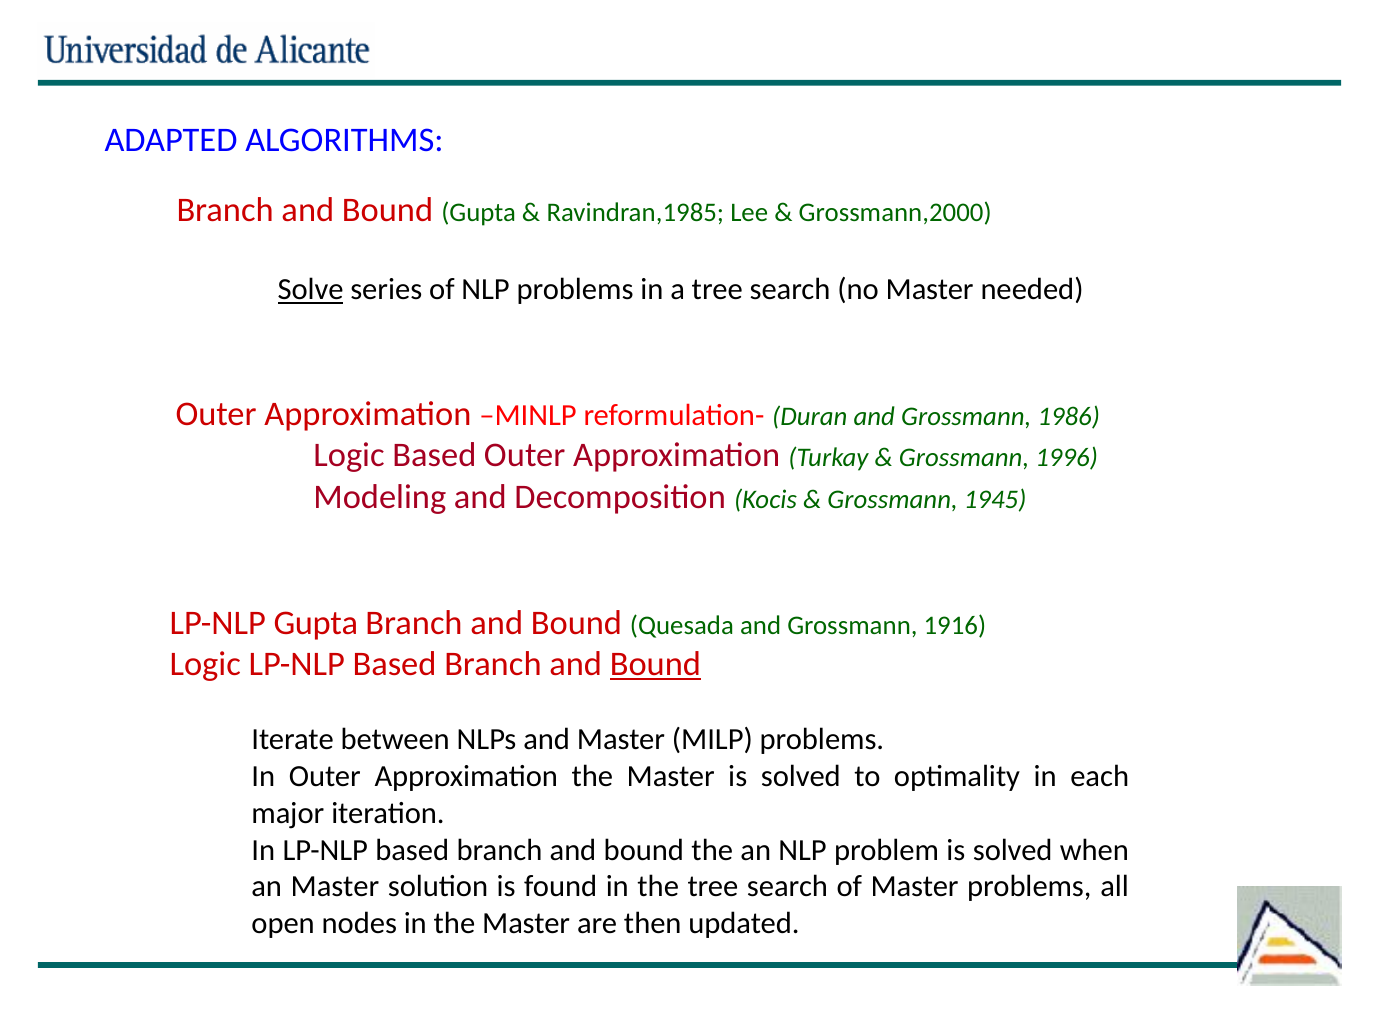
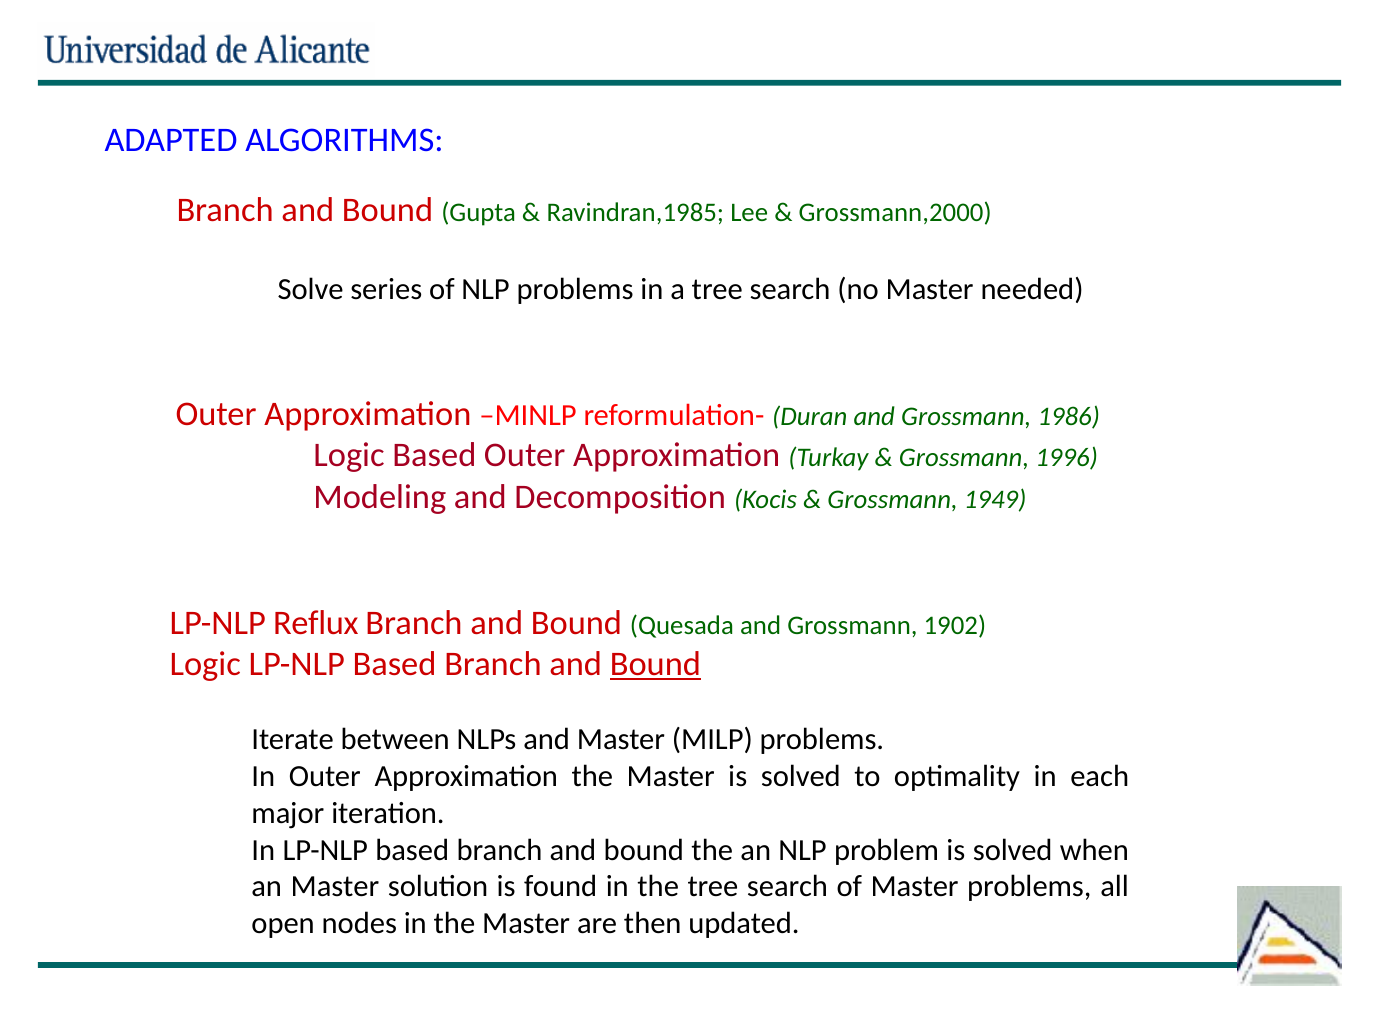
Solve underline: present -> none (311, 290)
1945: 1945 -> 1949 (995, 500)
LP-NLP Gupta: Gupta -> Reflux (316, 623)
1916: 1916 -> 1902 (955, 626)
